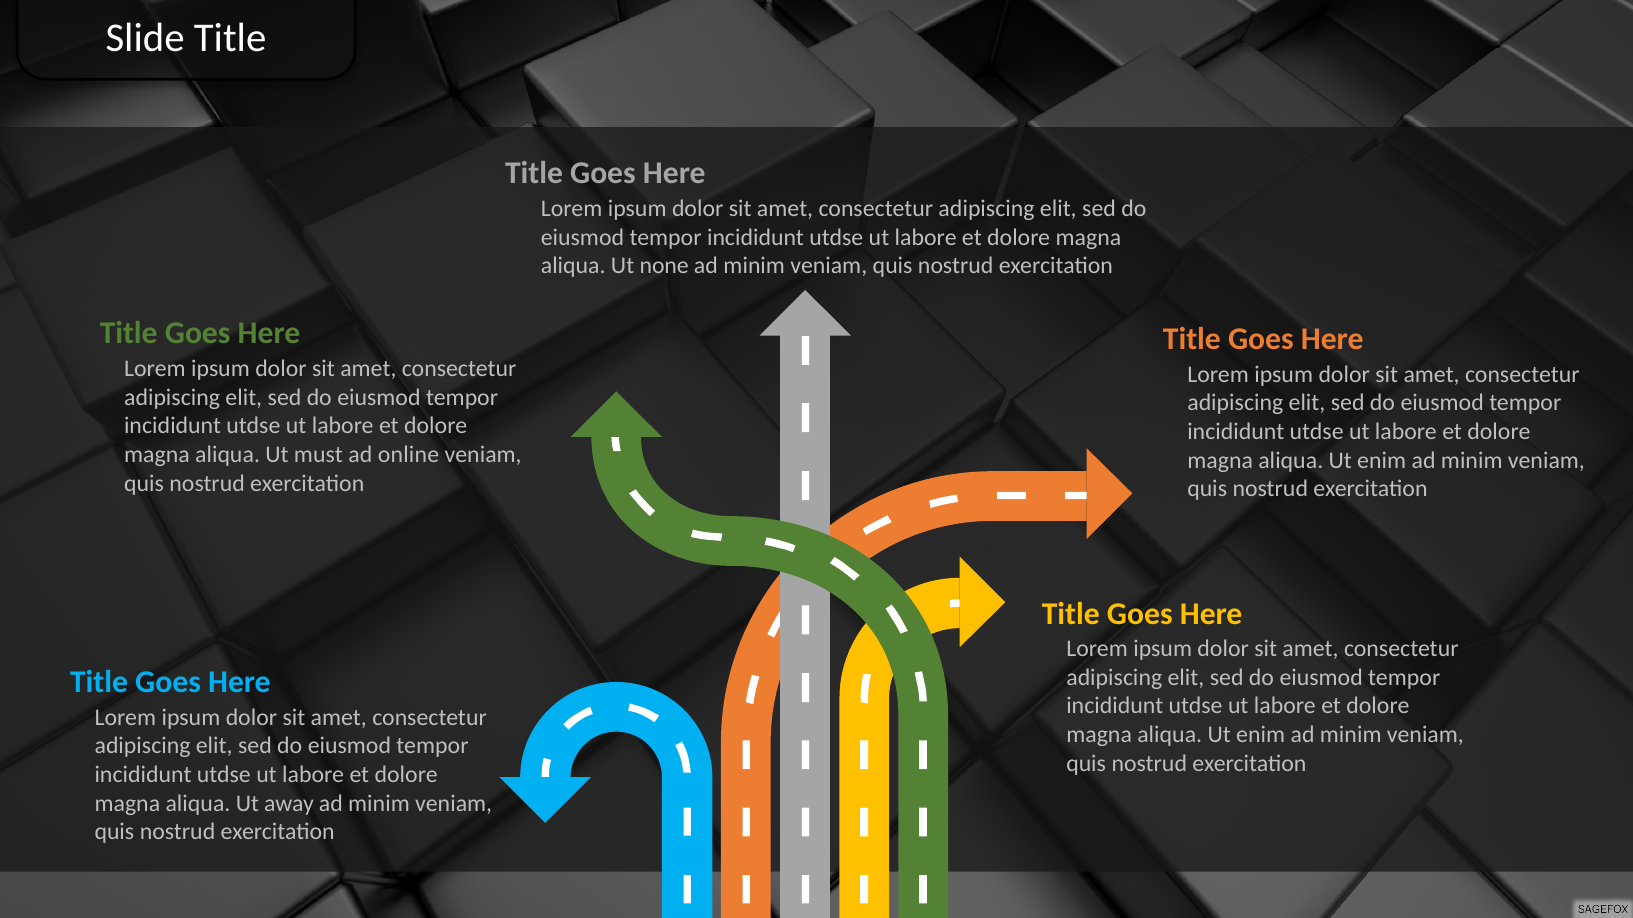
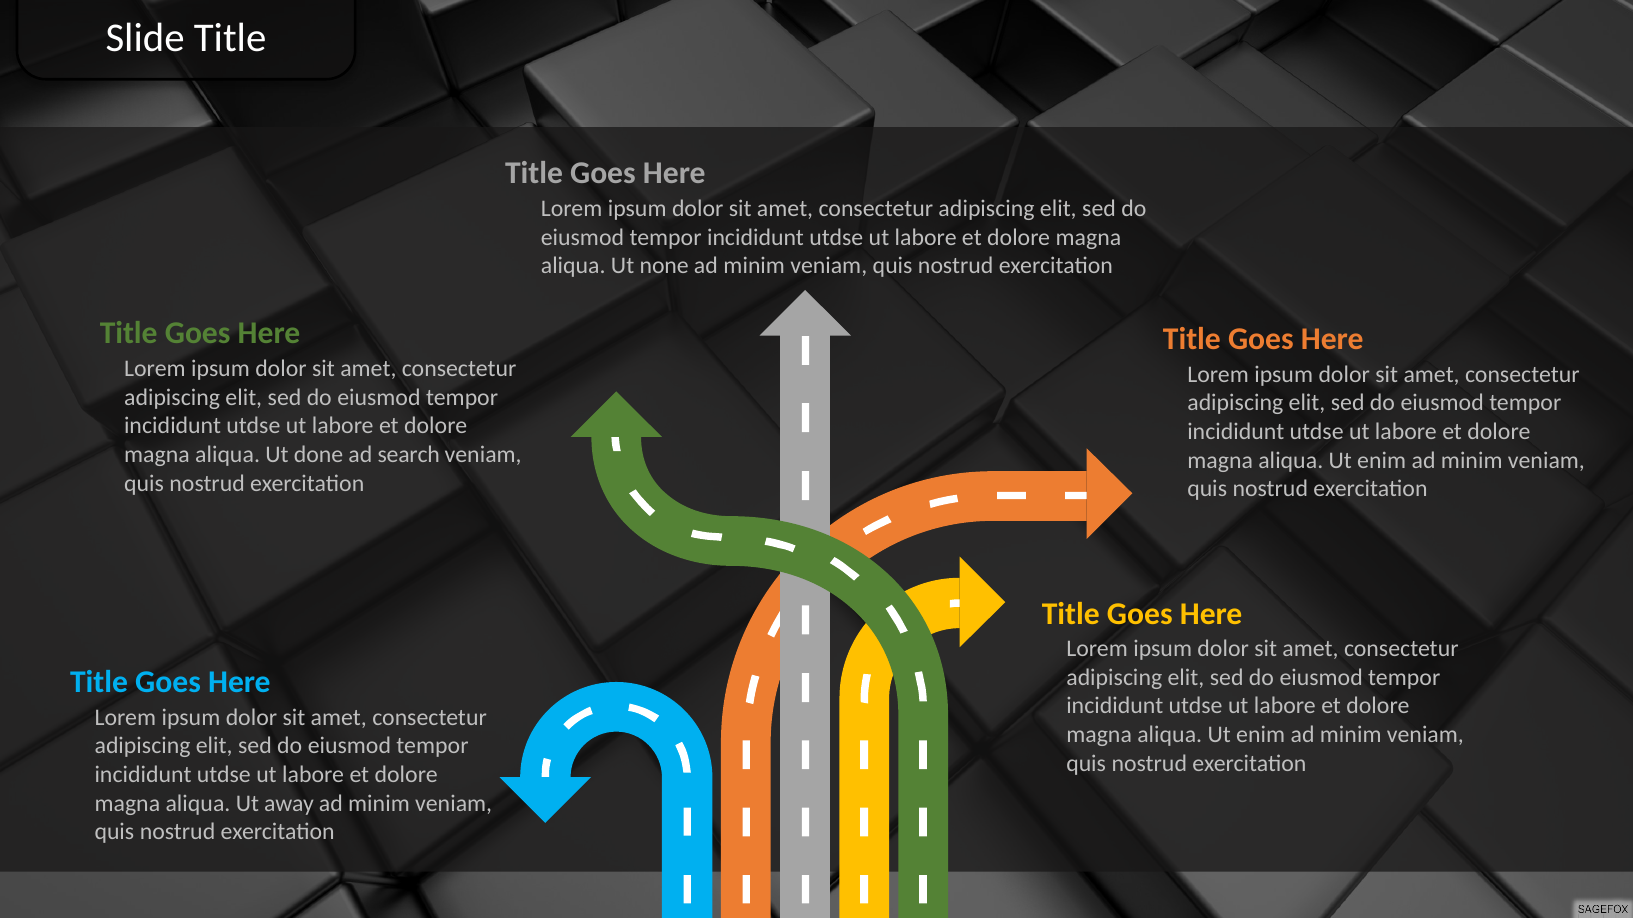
must: must -> done (319, 455)
online: online -> search (409, 455)
